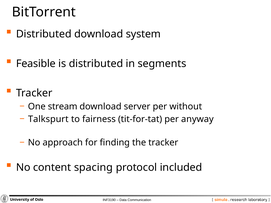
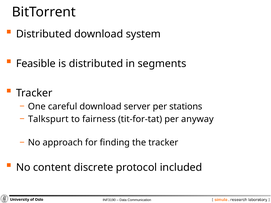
stream: stream -> careful (63, 107)
without: without -> stations (186, 107)
spacing: spacing -> discrete (93, 168)
